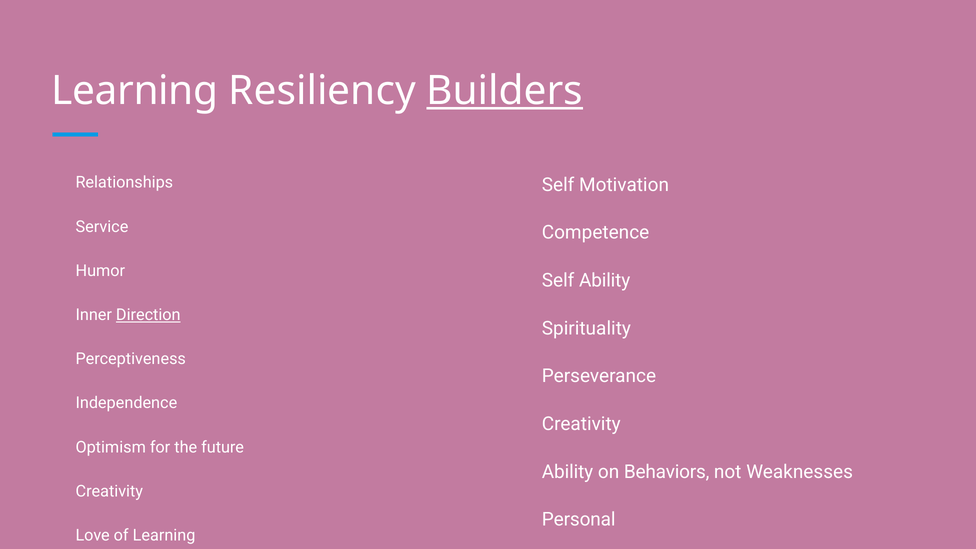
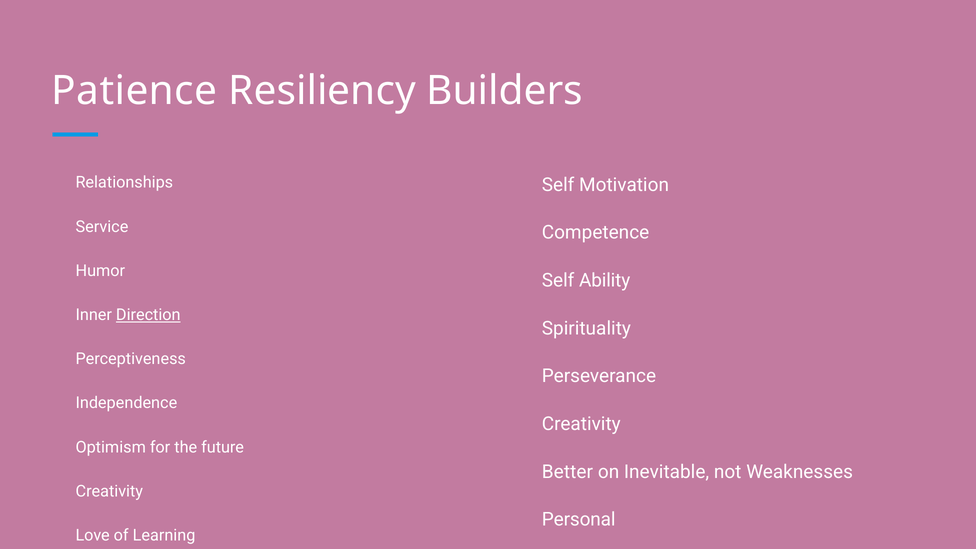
Learning: Learning -> Patience (134, 91)
Builders underline: present -> none (505, 91)
Ability: Ability -> Better (567, 472)
Behaviors: Behaviors -> Inevitable (667, 472)
